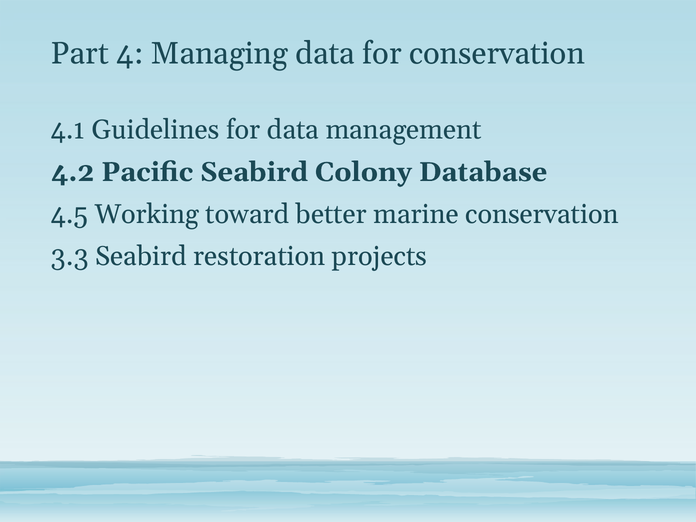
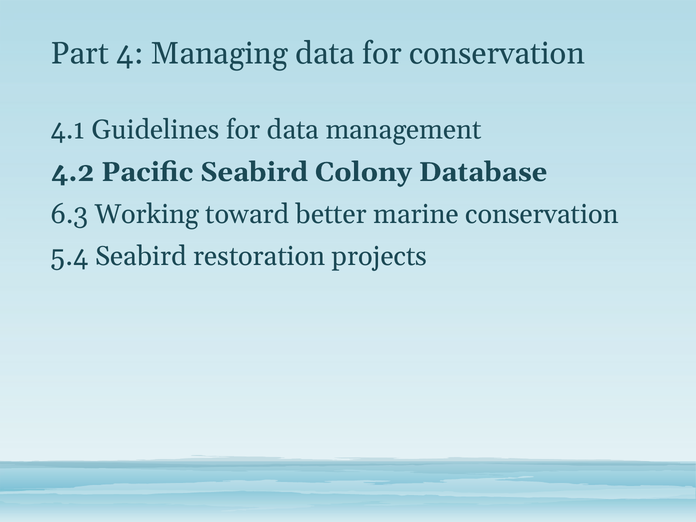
4.5: 4.5 -> 6.3 (70, 214)
3.3: 3.3 -> 5.4 (70, 257)
